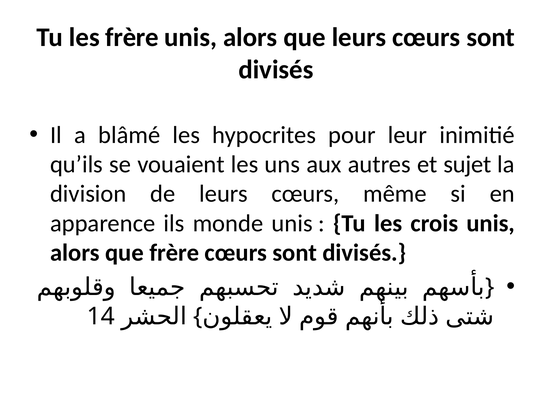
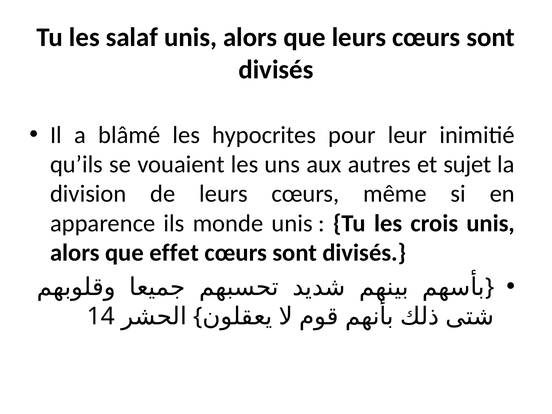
les frère: frère -> salaf (132, 37)
que frère: frère -> effet (174, 253)
